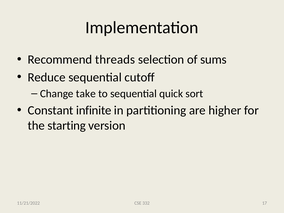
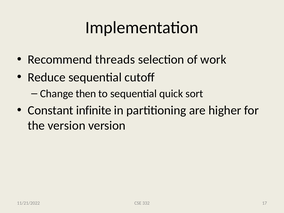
sums: sums -> work (213, 60)
take: take -> then (86, 94)
the starting: starting -> version (67, 126)
